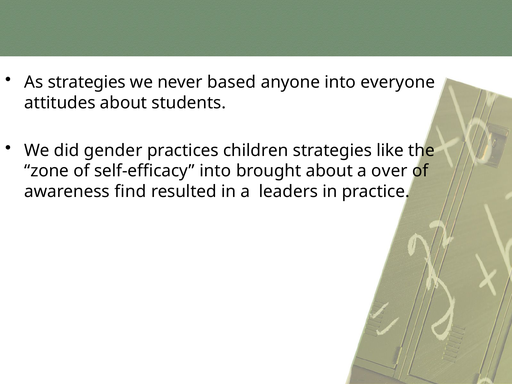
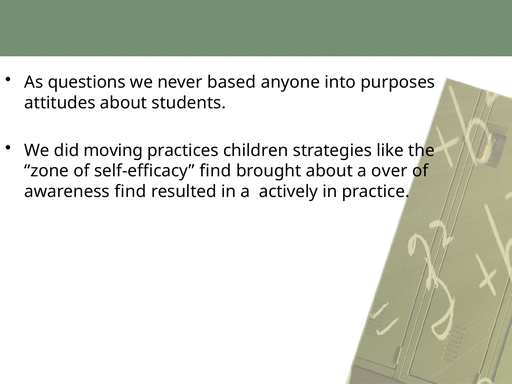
As strategies: strategies -> questions (87, 82)
everyone: everyone -> purposes (398, 82)
gender: gender -> moving (113, 151)
self-efficacy into: into -> find (215, 171)
leaders: leaders -> actively (288, 191)
